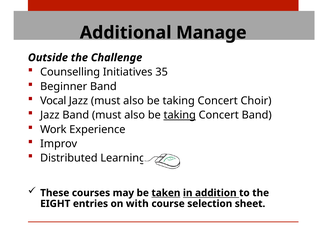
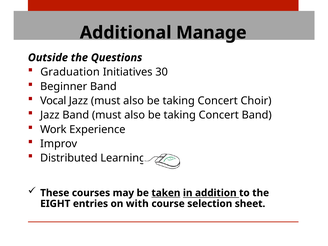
Challenge: Challenge -> Questions (117, 58)
Counselling: Counselling -> Graduation (70, 72)
35: 35 -> 30 (162, 72)
taking underline: present -> none (180, 115)
